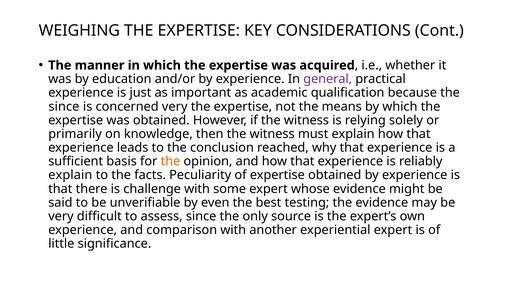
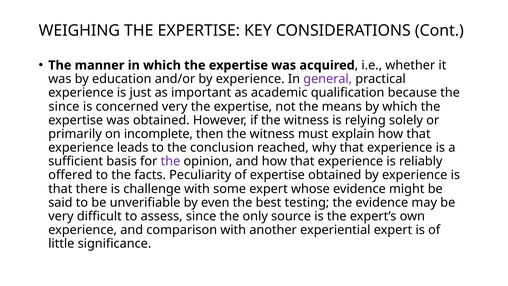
knowledge: knowledge -> incomplete (158, 134)
the colour: orange -> purple (170, 161)
explain: explain -> offered (70, 175)
